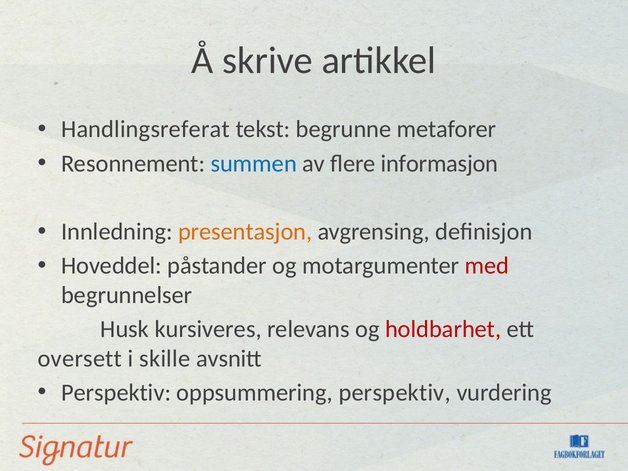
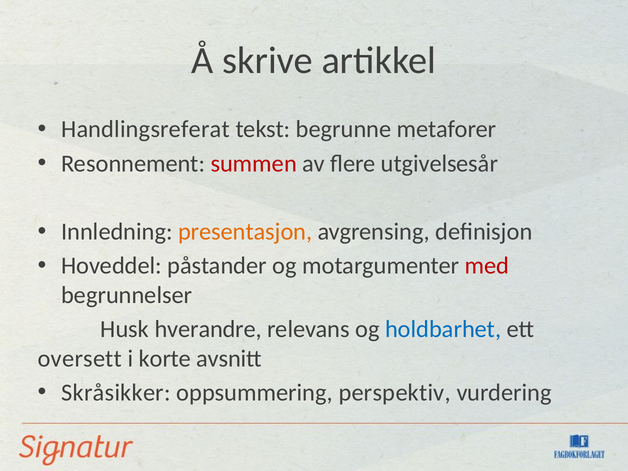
summen colour: blue -> red (254, 164)
informasjon: informasjon -> utgivelsesår (440, 164)
kursiveres: kursiveres -> hverandre (208, 329)
holdbarhet colour: red -> blue (443, 329)
skille: skille -> korte (165, 359)
Perspektiv: Perspektiv -> Skråsikker (116, 393)
